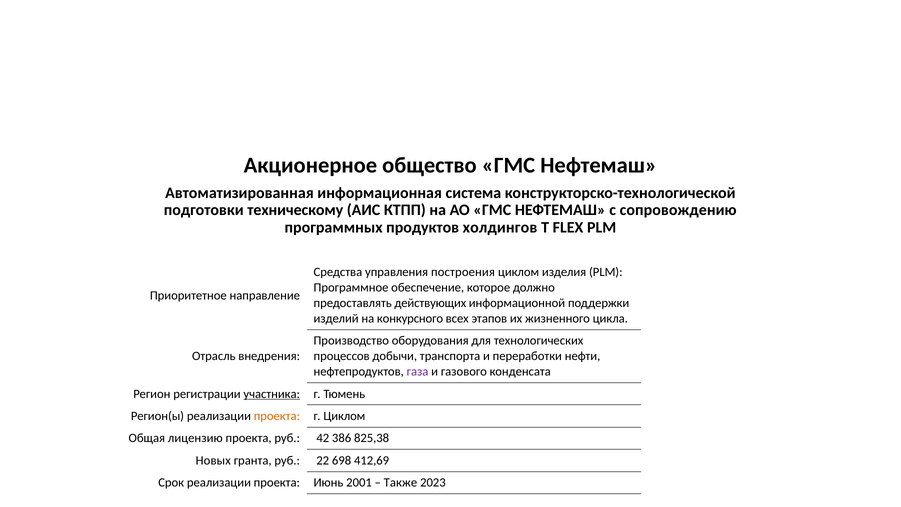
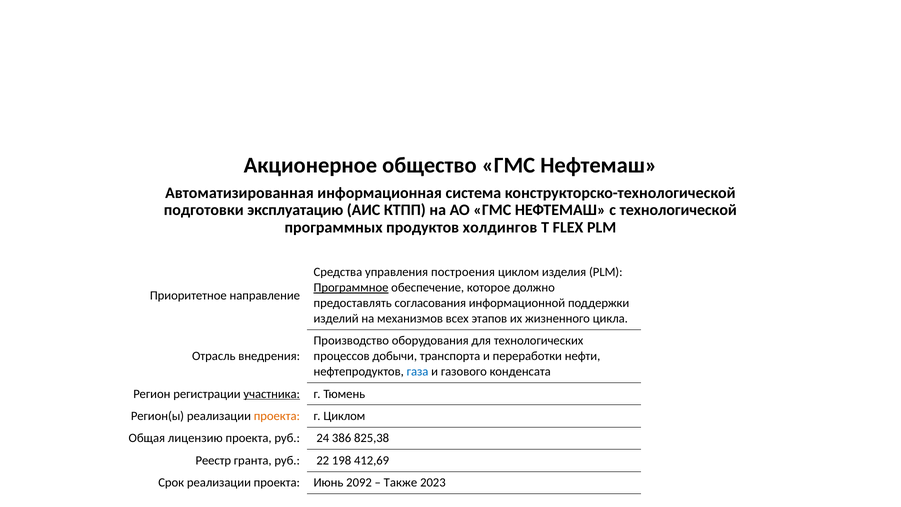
техническому: техническому -> эксплуатацию (295, 210)
сопровождению: сопровождению -> технологической (678, 210)
Программное underline: none -> present (351, 288)
действующих: действующих -> согласования (430, 303)
конкурсного: конкурсного -> механизмов (410, 318)
газа colour: purple -> blue (418, 371)
42: 42 -> 24 (323, 438)
Новых: Новых -> Реестр (213, 460)
698: 698 -> 198 (342, 460)
2001: 2001 -> 2092 (359, 483)
